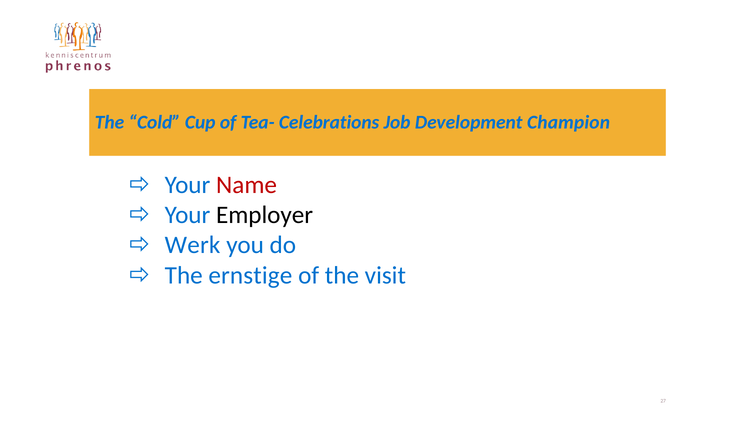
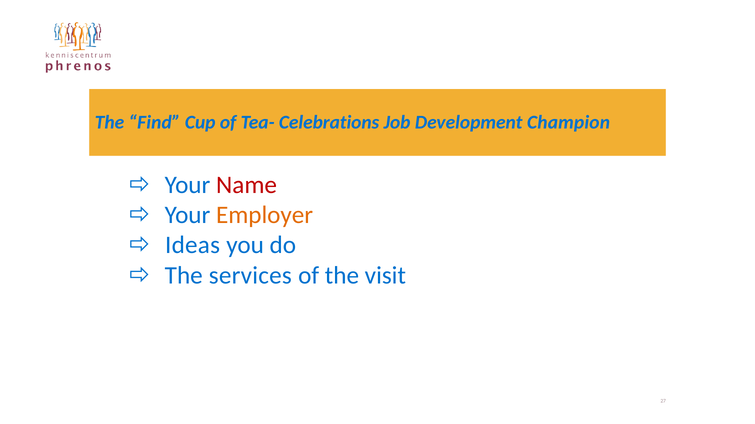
Cold: Cold -> Find (155, 122)
Employer colour: black -> orange (265, 215)
Werk: Werk -> Ideas (193, 246)
ernstige: ernstige -> services (250, 276)
